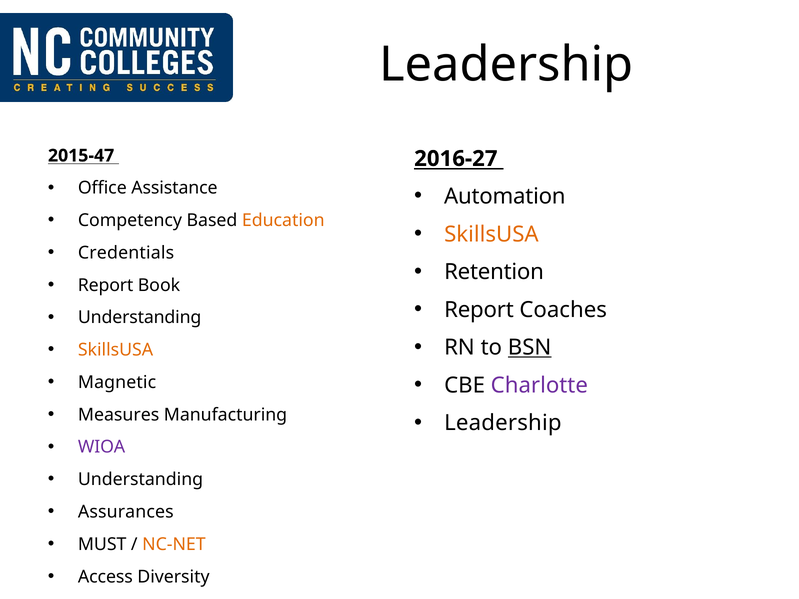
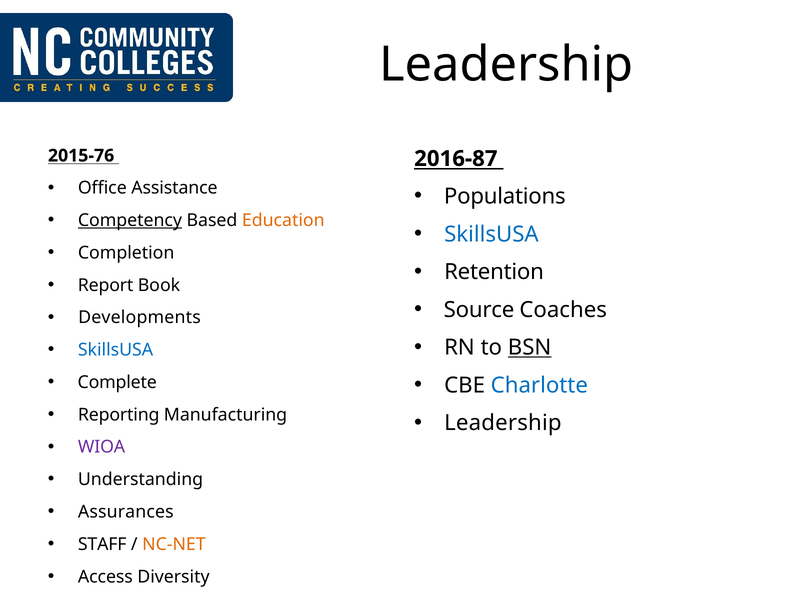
2015-47: 2015-47 -> 2015-76 (81, 156)
2016-27: 2016-27 -> 2016-87 (456, 159)
Automation: Automation -> Populations (505, 197)
Competency underline: none -> present (130, 221)
SkillsUSA colour: orange -> blue (491, 234)
Credentials: Credentials -> Completion (126, 253)
Report: Report -> Source (479, 310)
Understanding: Understanding -> Developments (139, 318)
SkillsUSA colour: orange -> blue (116, 350)
Magnetic: Magnetic -> Complete (117, 383)
Charlotte colour: purple -> blue (539, 385)
Measures: Measures -> Reporting (119, 415)
MUST: MUST -> STAFF (102, 545)
